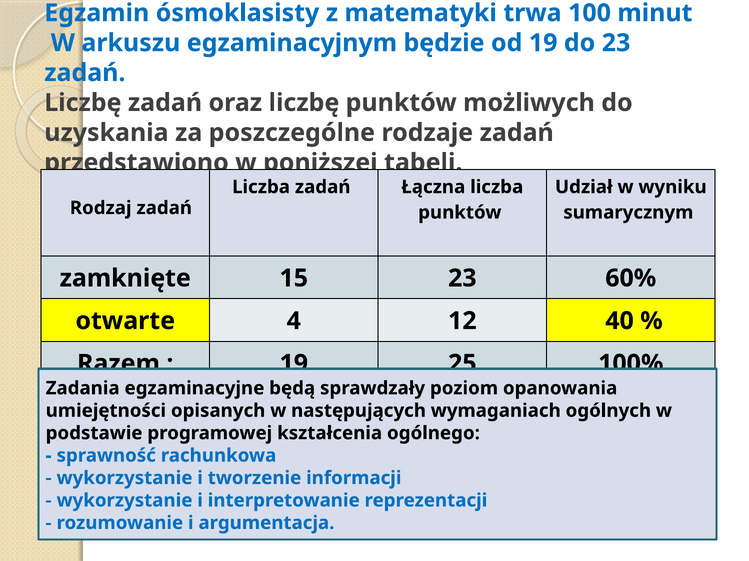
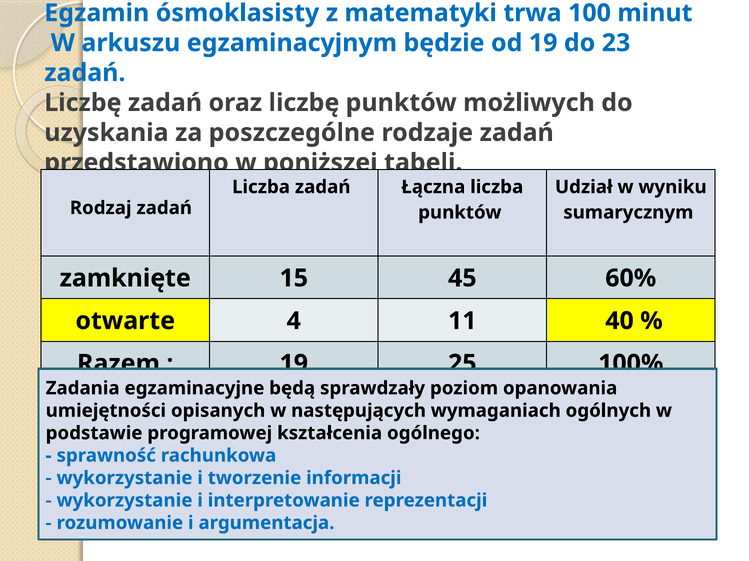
15 23: 23 -> 45 (462, 279)
12: 12 -> 11 (462, 321)
